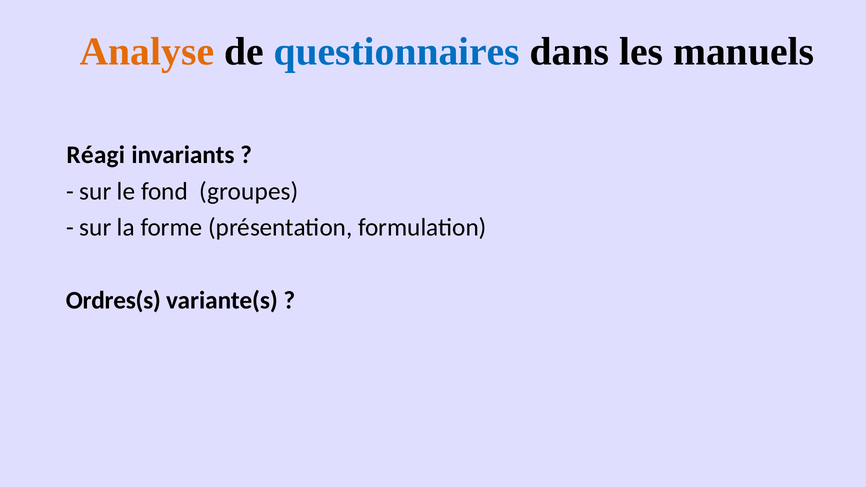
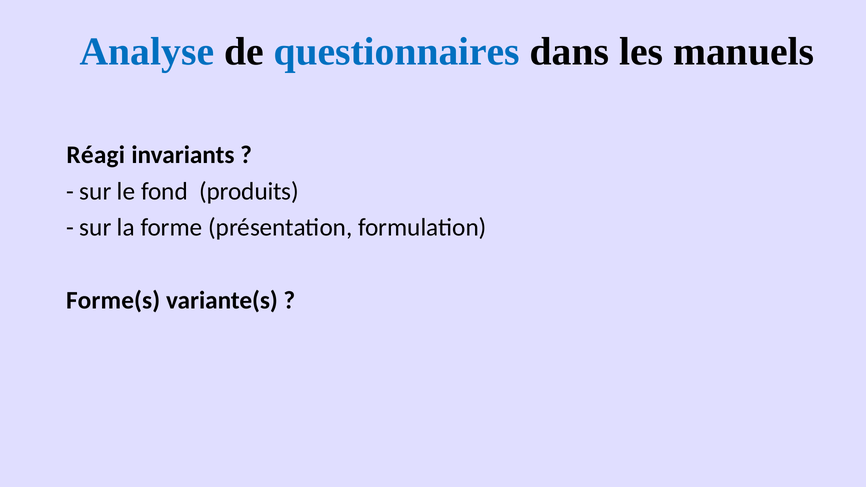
Analyse colour: orange -> blue (147, 52)
groupes: groupes -> produits (249, 191)
Ordres(s: Ordres(s -> Forme(s (113, 300)
